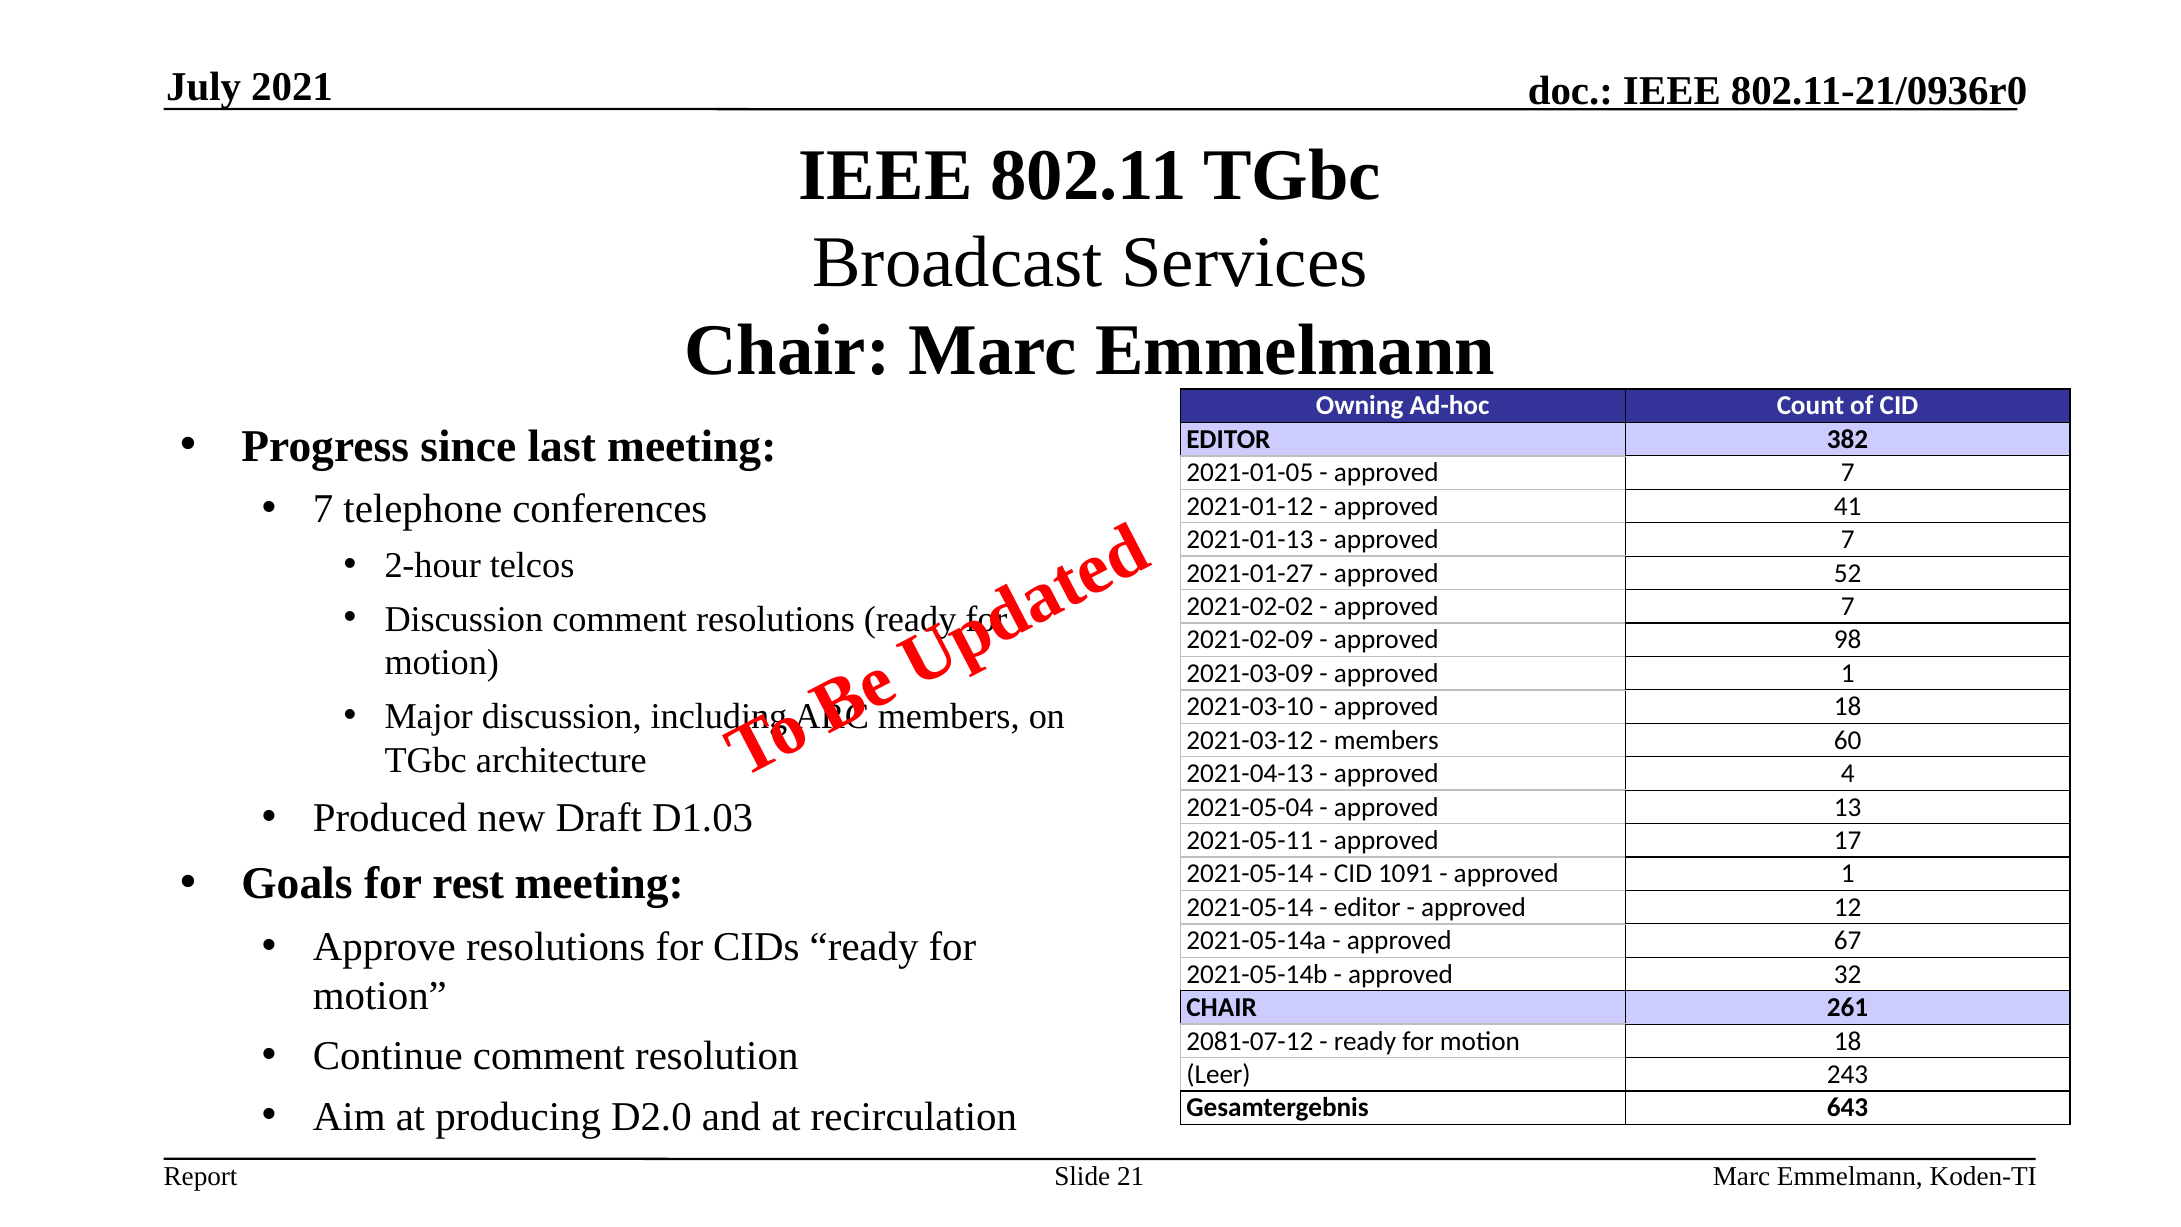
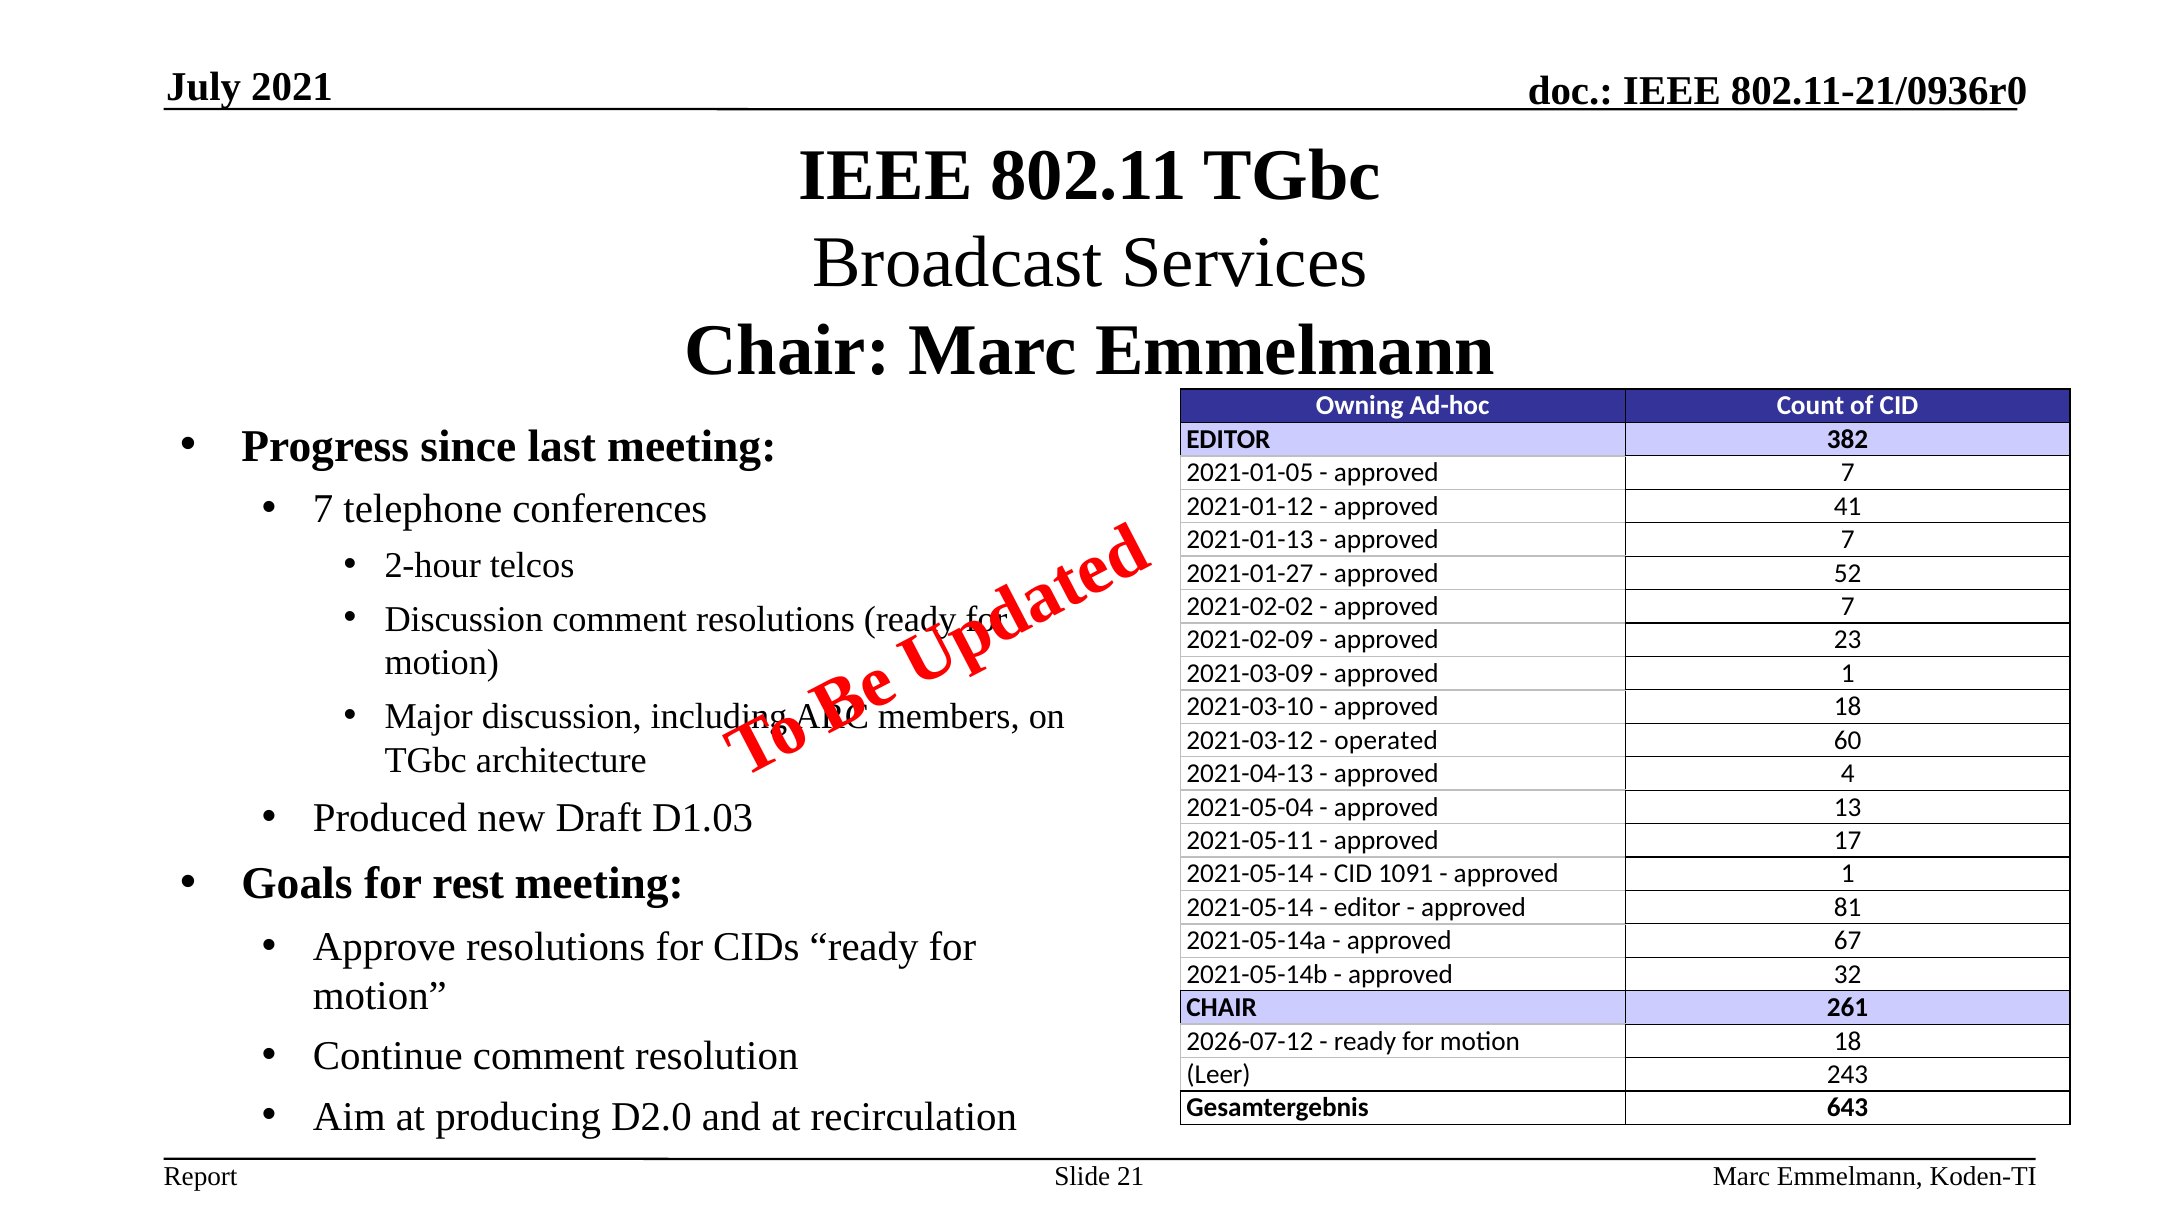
98: 98 -> 23 (1848, 640)
members: members -> operated (1386, 740)
12: 12 -> 81 (1848, 907)
2081-07-12: 2081-07-12 -> 2026-07-12 (1250, 1041)
